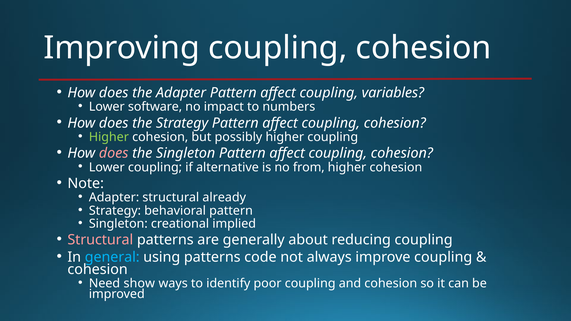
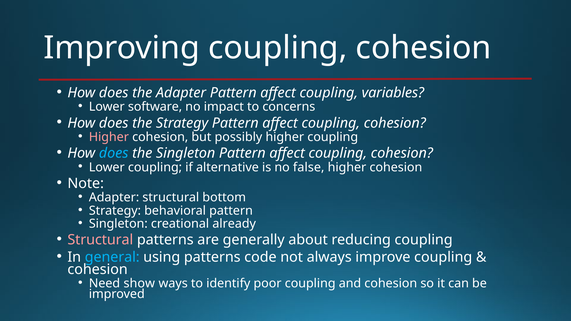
numbers: numbers -> concerns (289, 107)
Higher colour: light green -> pink (109, 137)
does colour: pink -> light blue (114, 153)
from: from -> false (309, 167)
already: already -> bottom (224, 198)
implied: implied -> already (234, 224)
